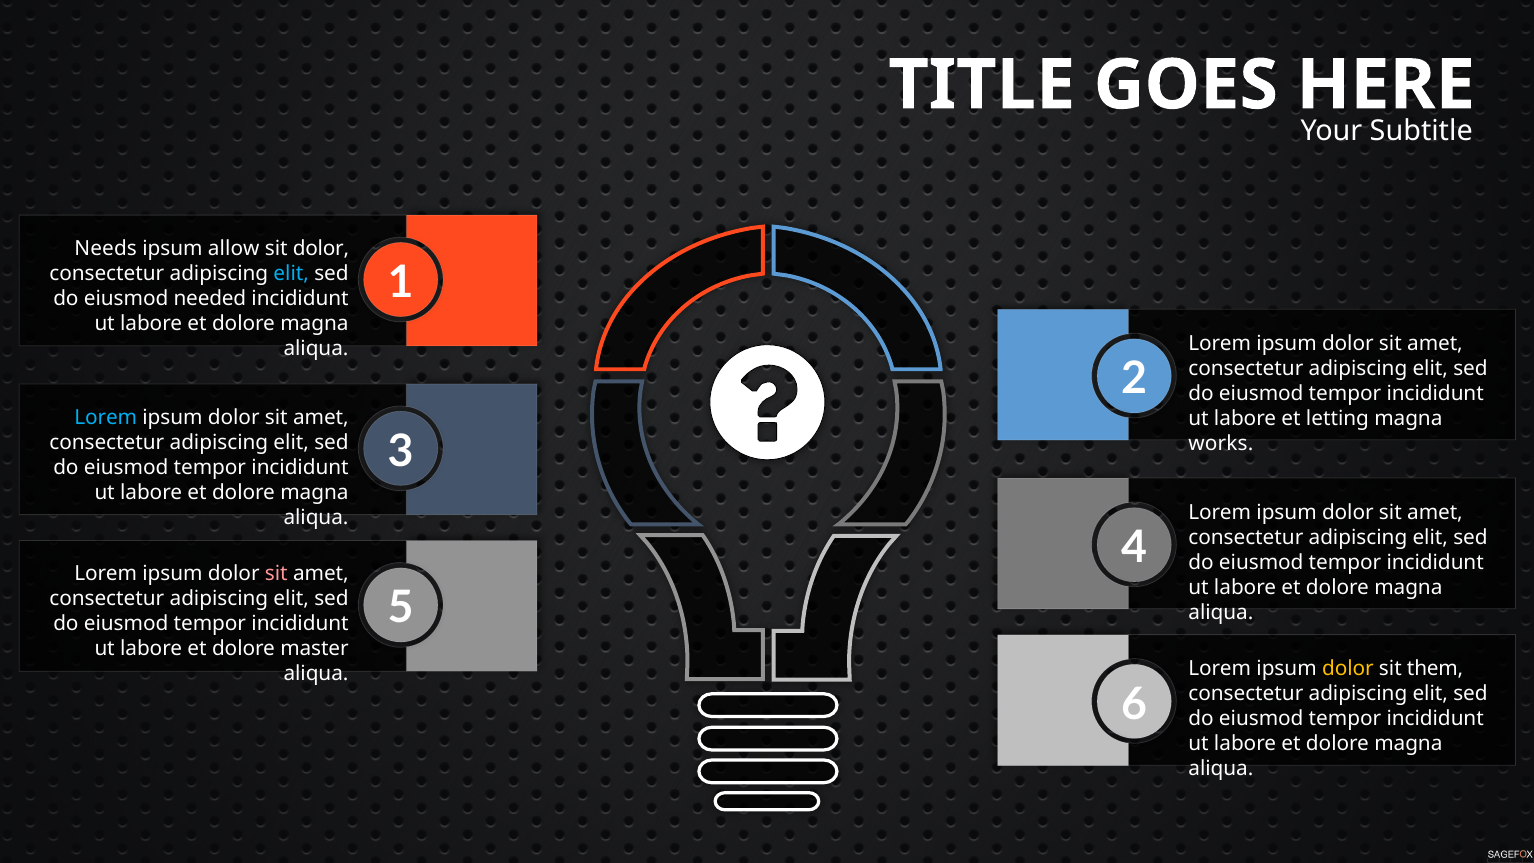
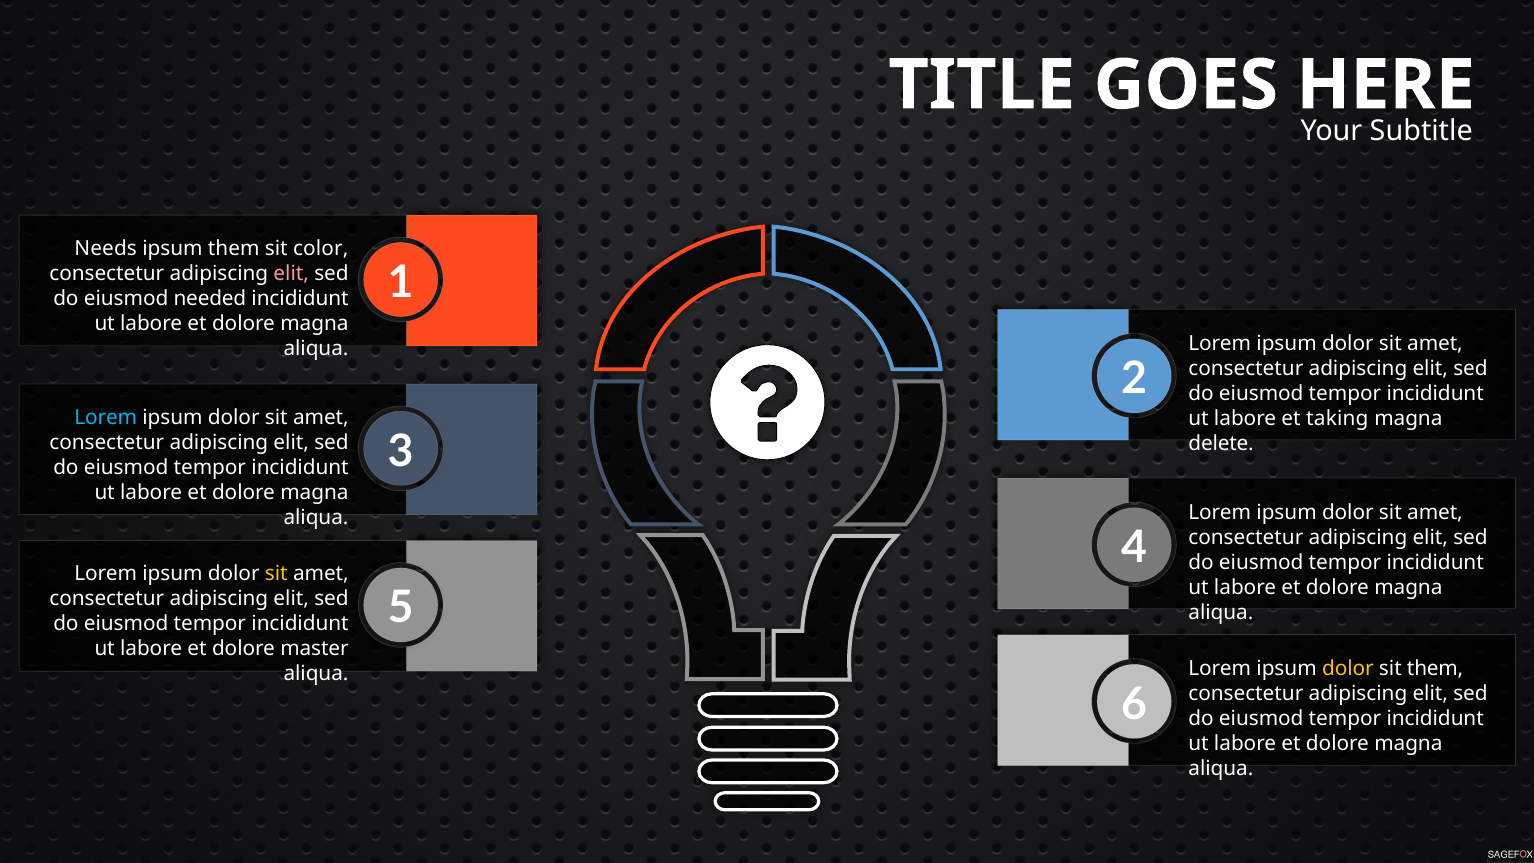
ipsum allow: allow -> them (234, 248)
sit dolor: dolor -> color (321, 248)
elit colour: light blue -> pink (291, 273)
letting: letting -> taking (1337, 419)
works: works -> delete (1221, 443)
sit colour: pink -> yellow (276, 574)
